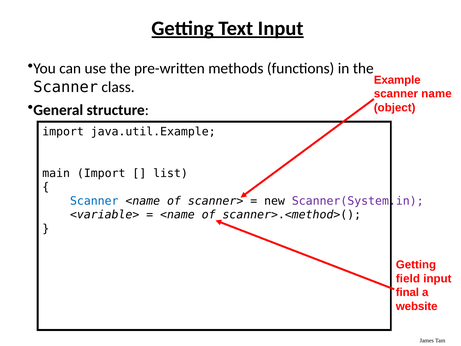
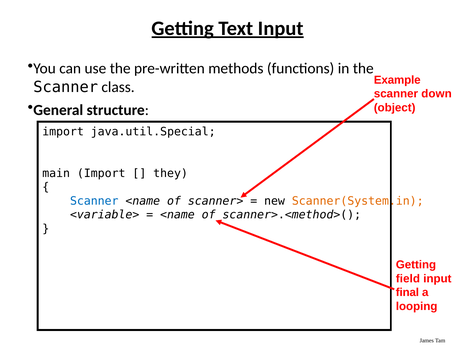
name: name -> down (437, 94)
java.util.Example: java.util.Example -> java.util.Special (153, 132)
list: list -> they (171, 173)
Scanner(System.in colour: purple -> orange (358, 201)
website: website -> looping (417, 306)
